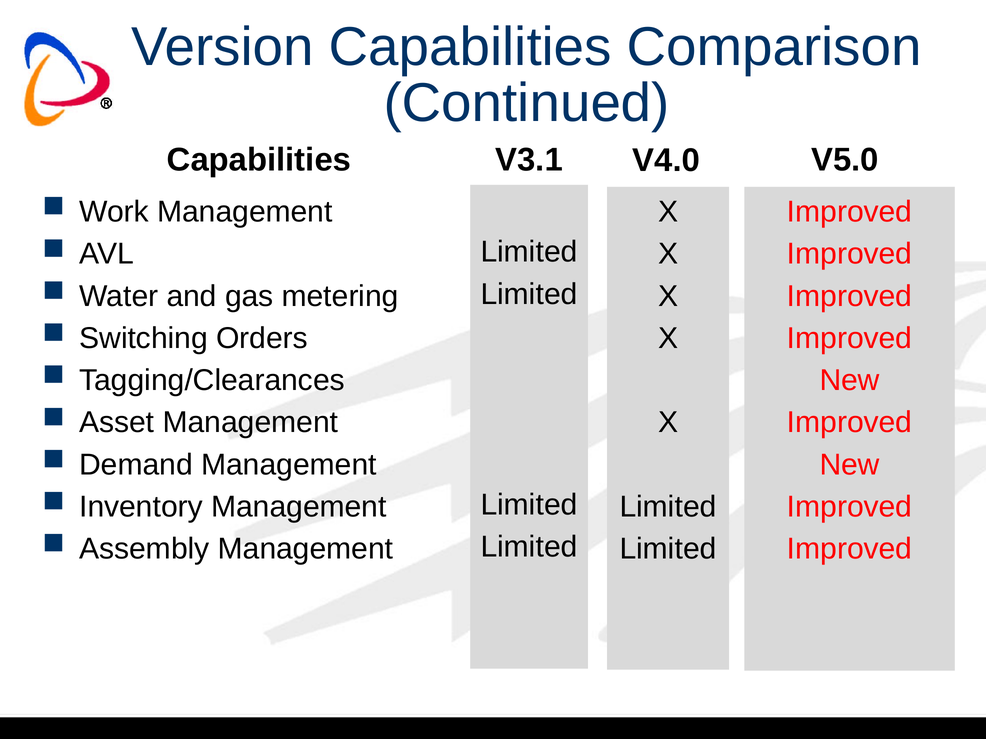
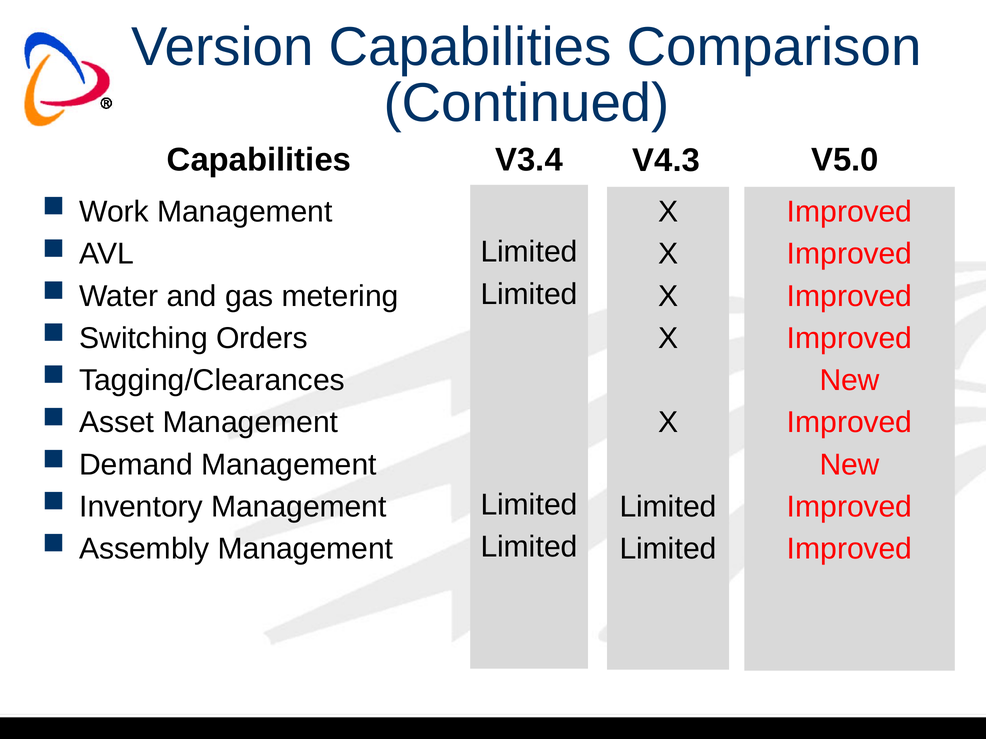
V3.1: V3.1 -> V3.4 (529, 160)
V4.0: V4.0 -> V4.3 (666, 160)
